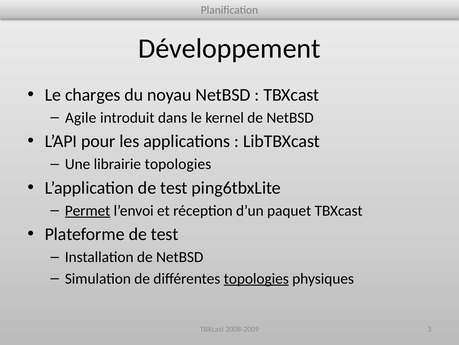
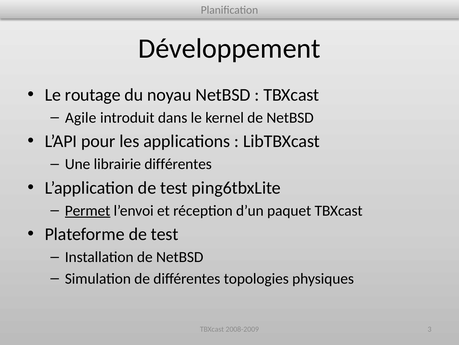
charges: charges -> routage (93, 95)
librairie topologies: topologies -> différentes (178, 164)
topologies underline: present -> none (256, 278)
